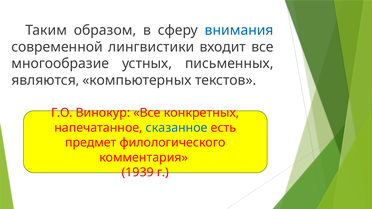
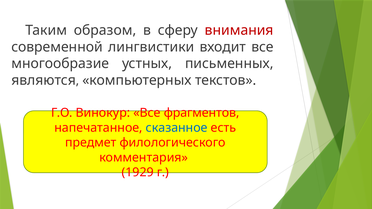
внимания colour: blue -> red (239, 30)
конкретных: конкретных -> фрагментов (202, 113)
1939: 1939 -> 1929 (138, 173)
